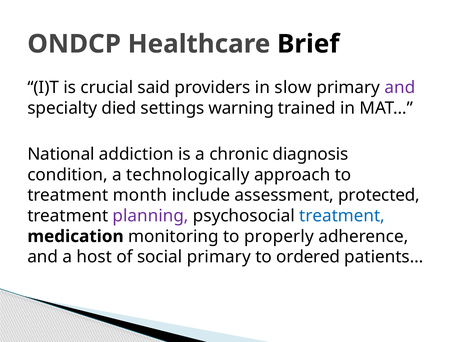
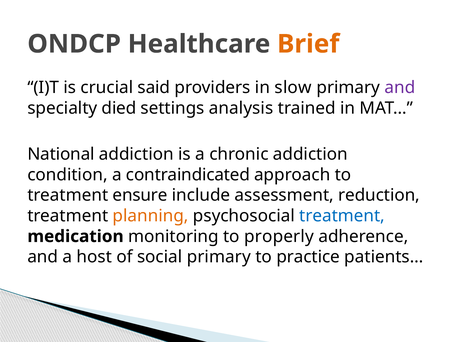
Brief colour: black -> orange (308, 44)
warning: warning -> analysis (241, 108)
chronic diagnosis: diagnosis -> addiction (310, 155)
technologically: technologically -> contraindicated (188, 175)
month: month -> ensure (140, 196)
protected: protected -> reduction (379, 196)
planning colour: purple -> orange (151, 216)
ordered: ordered -> practice (308, 258)
